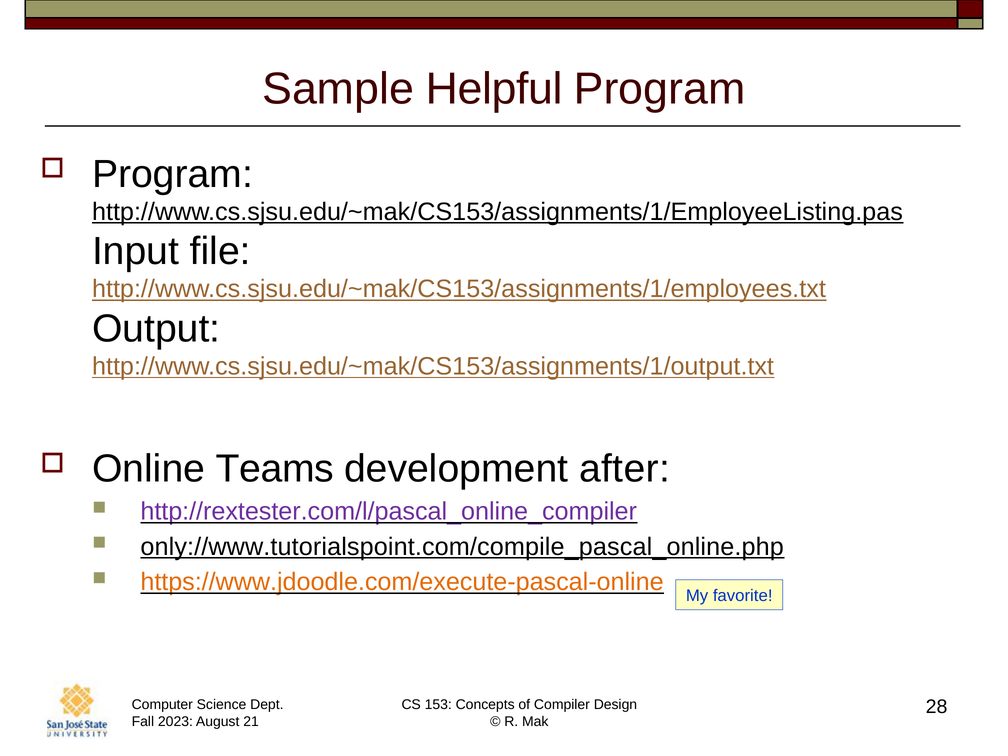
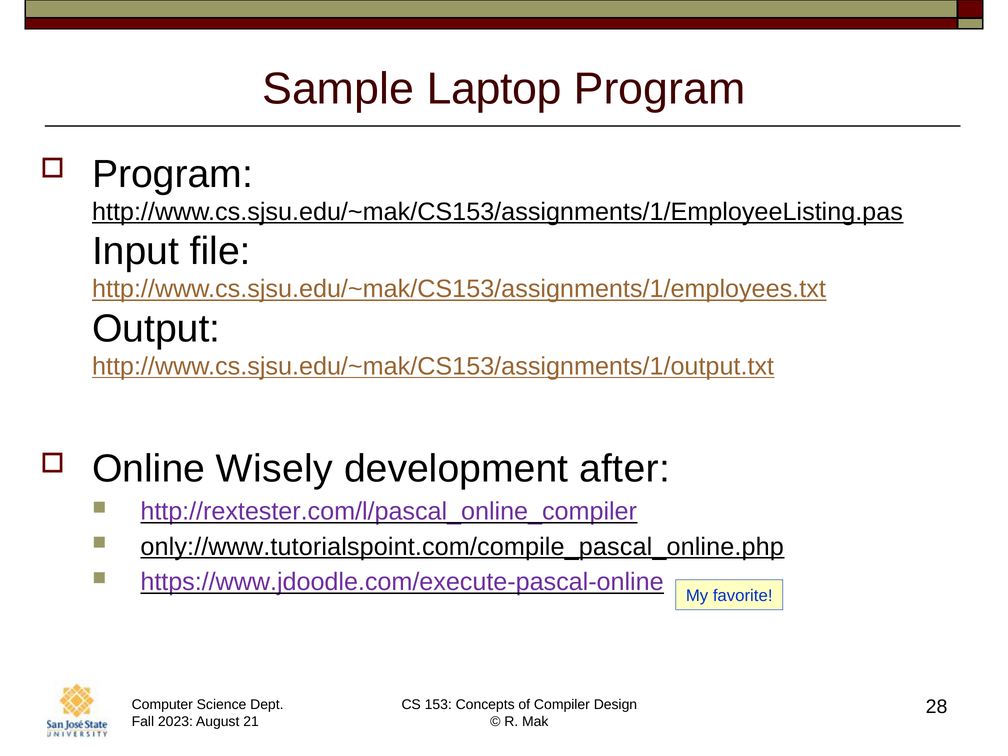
Helpful: Helpful -> Laptop (494, 89)
Teams: Teams -> Wisely (274, 469)
https://www.jdoodle.com/execute-pascal-online colour: orange -> purple (402, 582)
